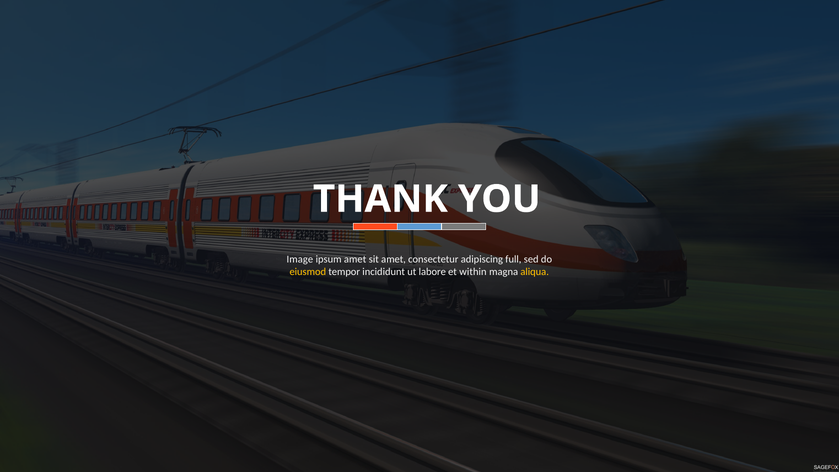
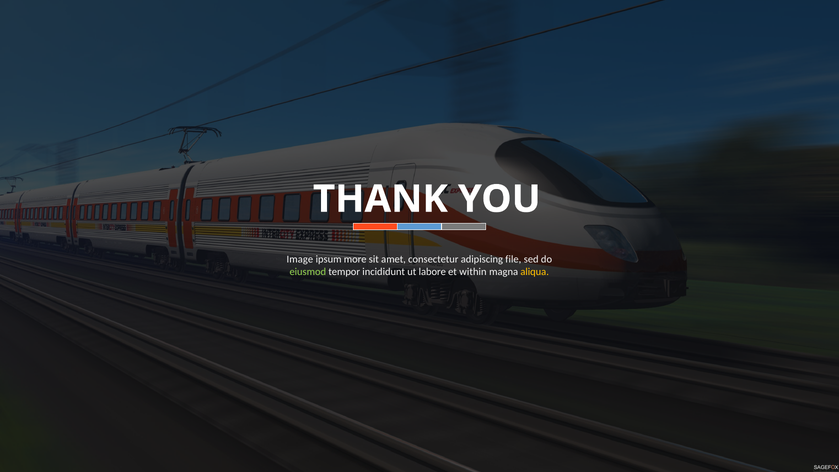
ipsum amet: amet -> more (355, 259)
full: full -> file (513, 259)
eiusmod colour: yellow -> light green (308, 272)
